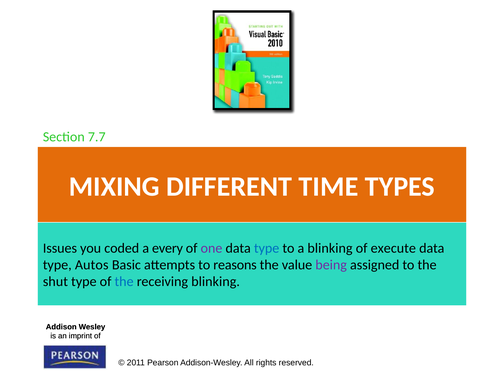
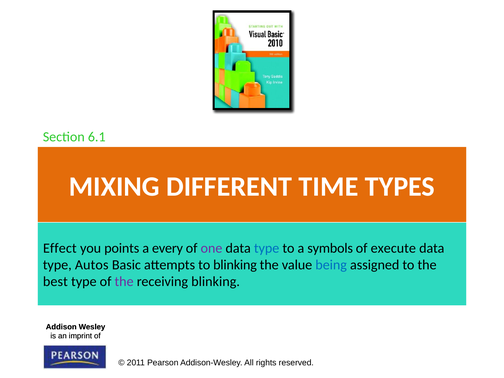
7.7: 7.7 -> 6.1 (97, 137)
Issues: Issues -> Effect (60, 248)
coded: coded -> points (122, 248)
a blinking: blinking -> symbols (330, 248)
to reasons: reasons -> blinking (235, 265)
being colour: purple -> blue (331, 265)
shut: shut -> best (55, 282)
the colour: blue -> purple (124, 282)
